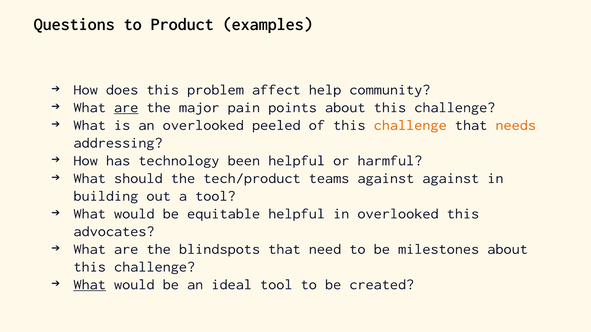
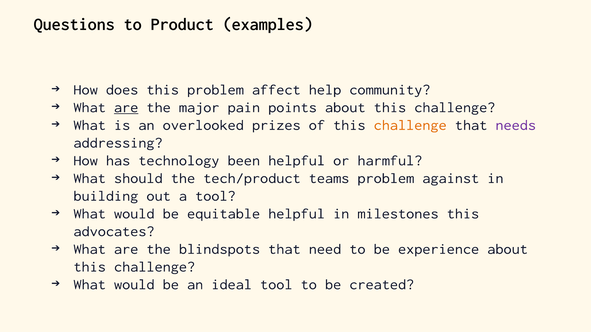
peeled: peeled -> prizes (276, 125)
needs colour: orange -> purple (516, 125)
teams against: against -> problem (386, 178)
in overlooked: overlooked -> milestones (398, 214)
milestones: milestones -> experience (439, 249)
What underline: present -> none (90, 285)
